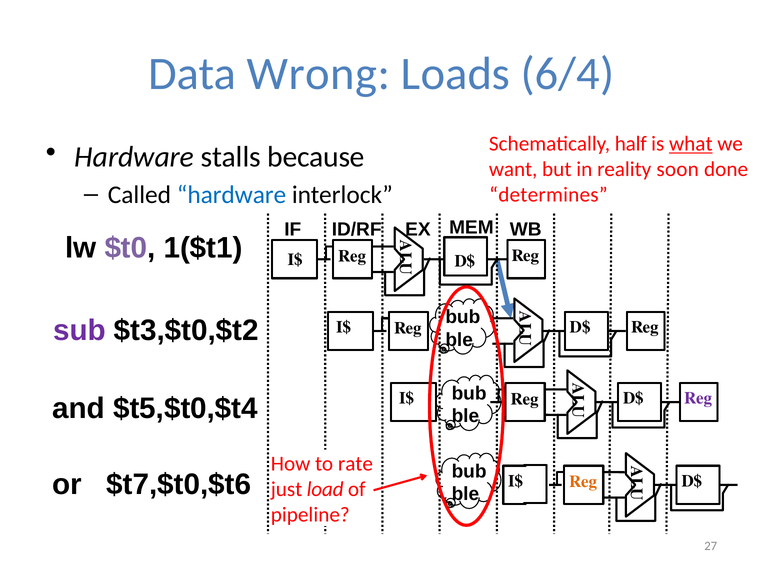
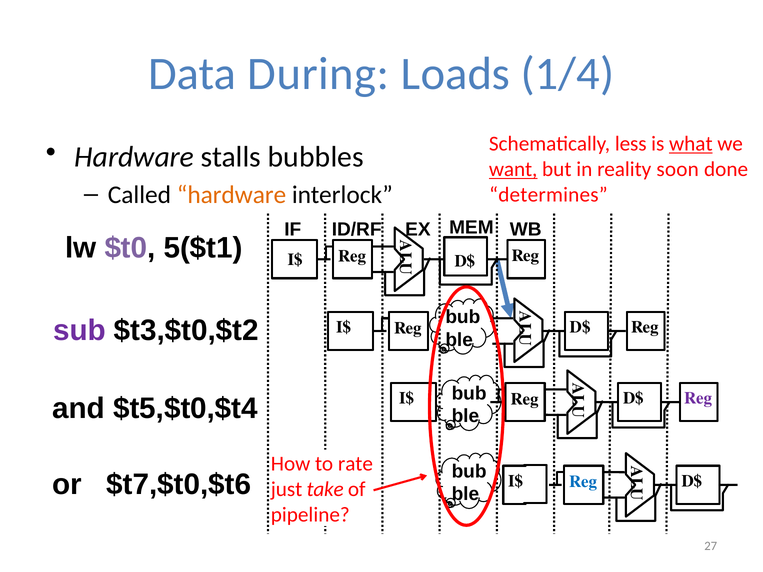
Wrong: Wrong -> During (318, 74)
6/4: 6/4 -> 1/4 (567, 74)
half: half -> less (631, 144)
because: because -> bubbles (316, 157)
want underline: none -> present (513, 169)
hardware colour: blue -> orange (232, 195)
1($t1: 1($t1 -> 5($t1 (203, 248)
Reg colour: orange -> blue (583, 482)
load: load -> take (325, 490)
